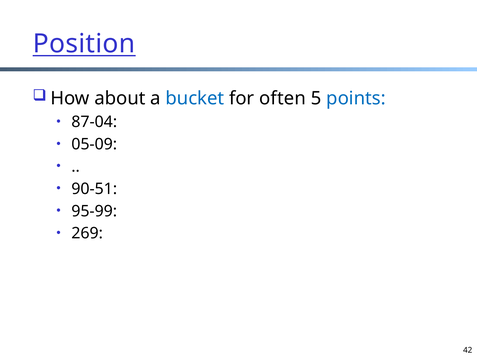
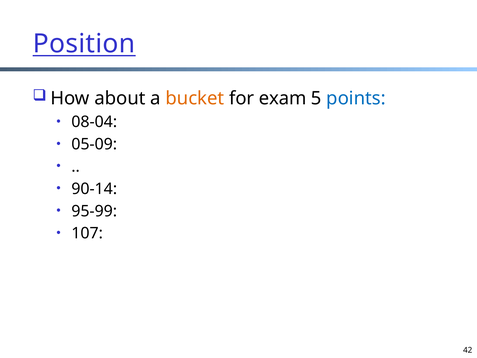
bucket colour: blue -> orange (195, 98)
often: often -> exam (283, 98)
87-04: 87-04 -> 08-04 (94, 122)
90-51: 90-51 -> 90-14 (94, 189)
269: 269 -> 107 (87, 233)
